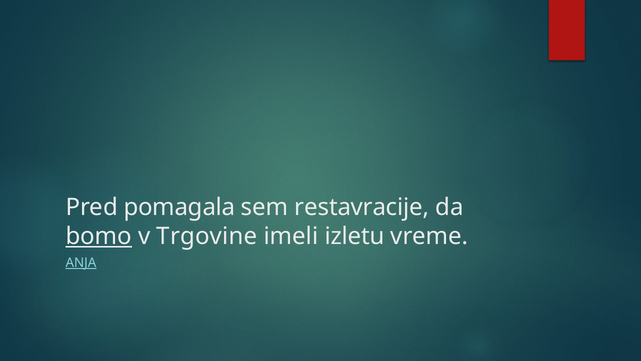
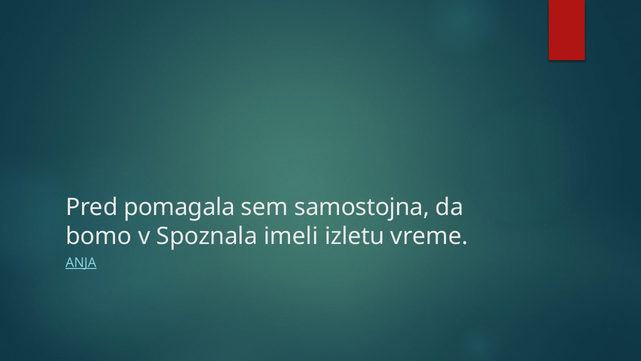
restavracije: restavracije -> samostojna (362, 207)
bomo underline: present -> none (99, 236)
Trgovine: Trgovine -> Spoznala (207, 236)
